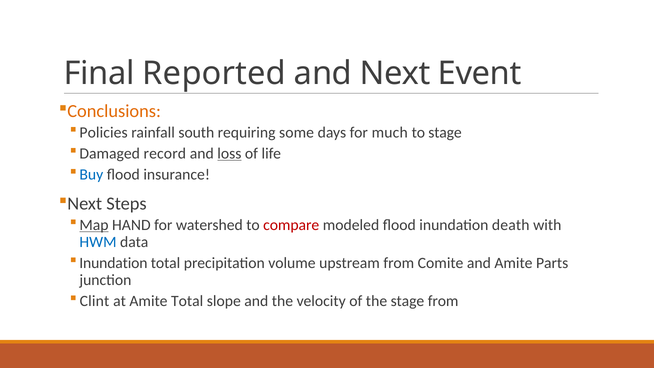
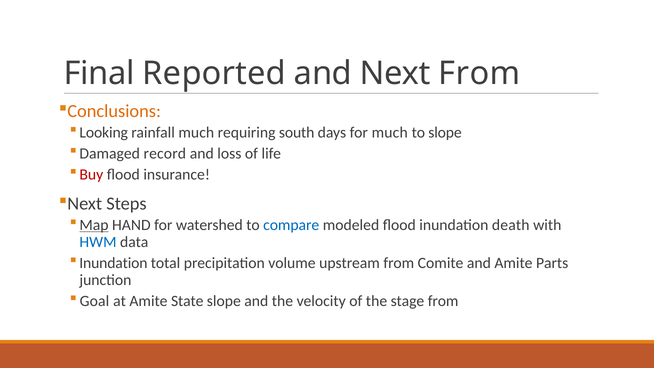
Next Event: Event -> From (479, 73)
Policies: Policies -> Looking (104, 132)
rainfall south: south -> much (196, 132)
some: some -> south (297, 132)
to stage: stage -> slope (445, 132)
loss underline: present -> none (229, 153)
Buy colour: blue -> red (91, 174)
compare colour: red -> blue (291, 225)
Clint: Clint -> Goal (94, 301)
Amite Total: Total -> State (187, 301)
